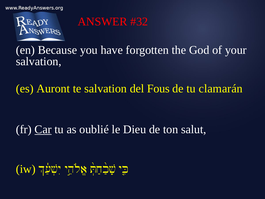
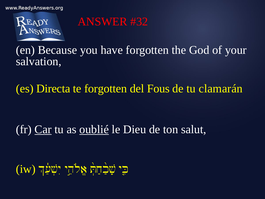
Auront: Auront -> Directa (53, 88)
te salvation: salvation -> forgotten (106, 88)
oublié underline: none -> present (94, 129)
